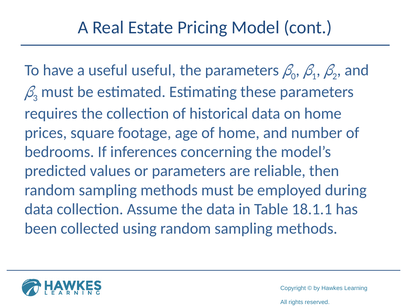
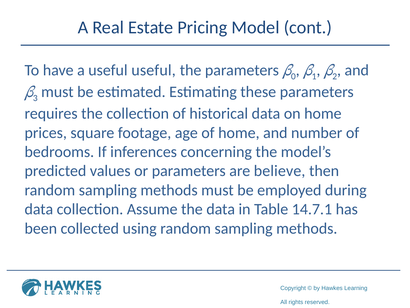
reliable: reliable -> believe (280, 171)
18.1.1: 18.1.1 -> 14.7.1 (312, 209)
